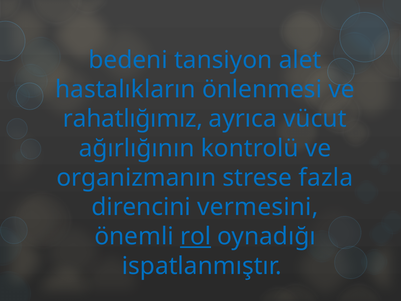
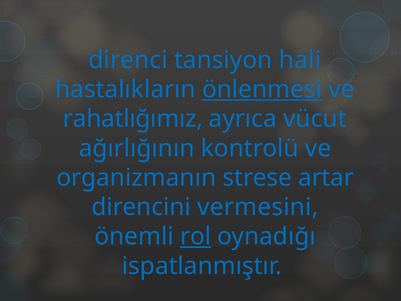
bedeni: bedeni -> direnci (128, 60)
alet: alet -> hali (300, 60)
önlenmesi underline: none -> present (262, 89)
fazla: fazla -> artar (326, 178)
